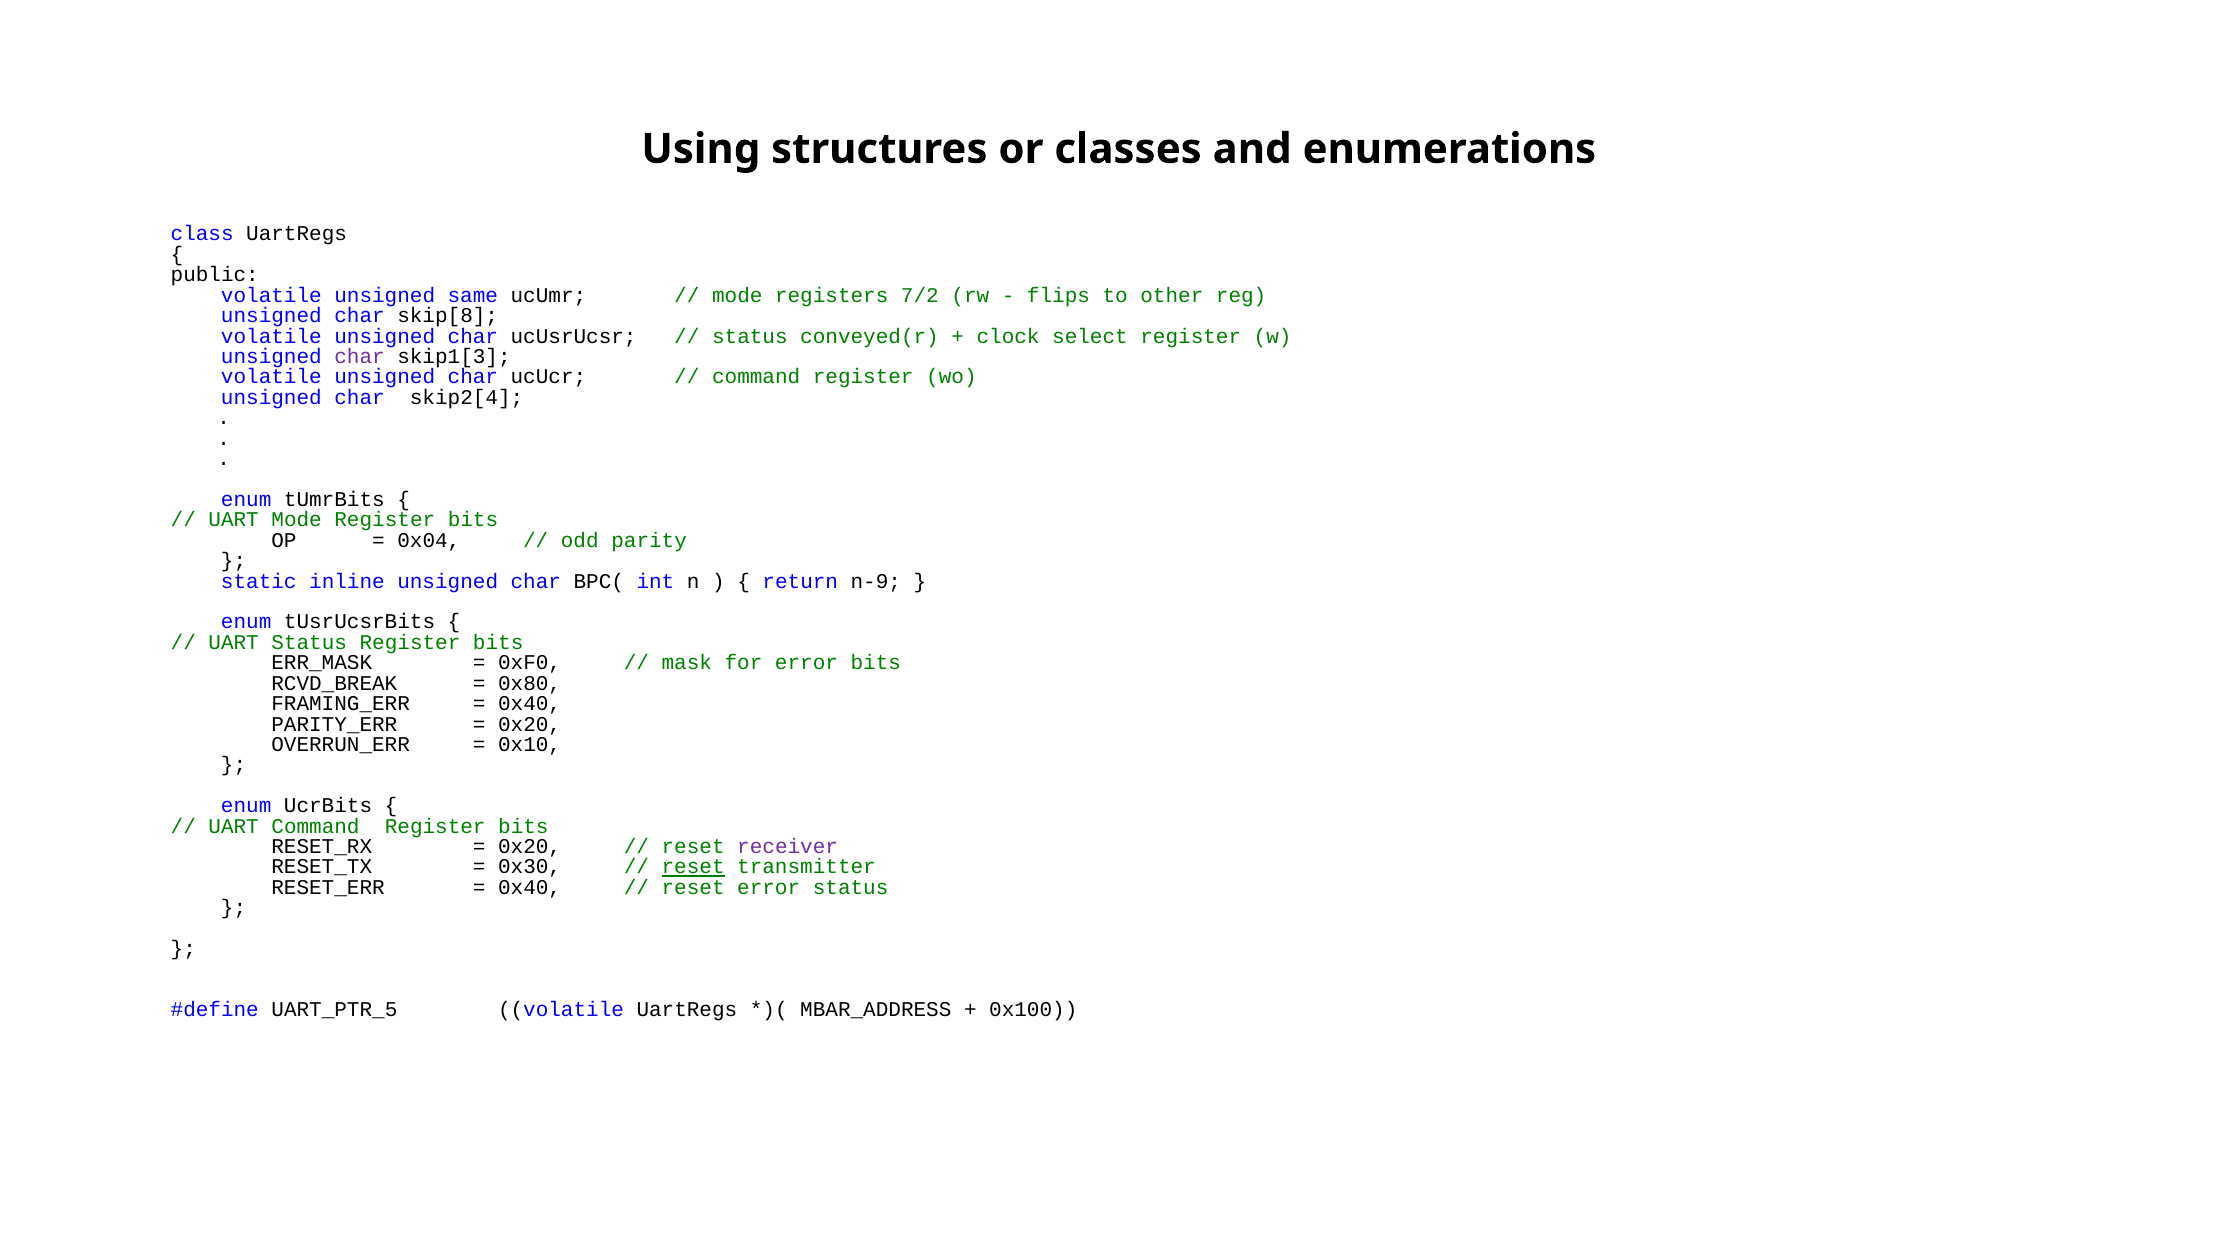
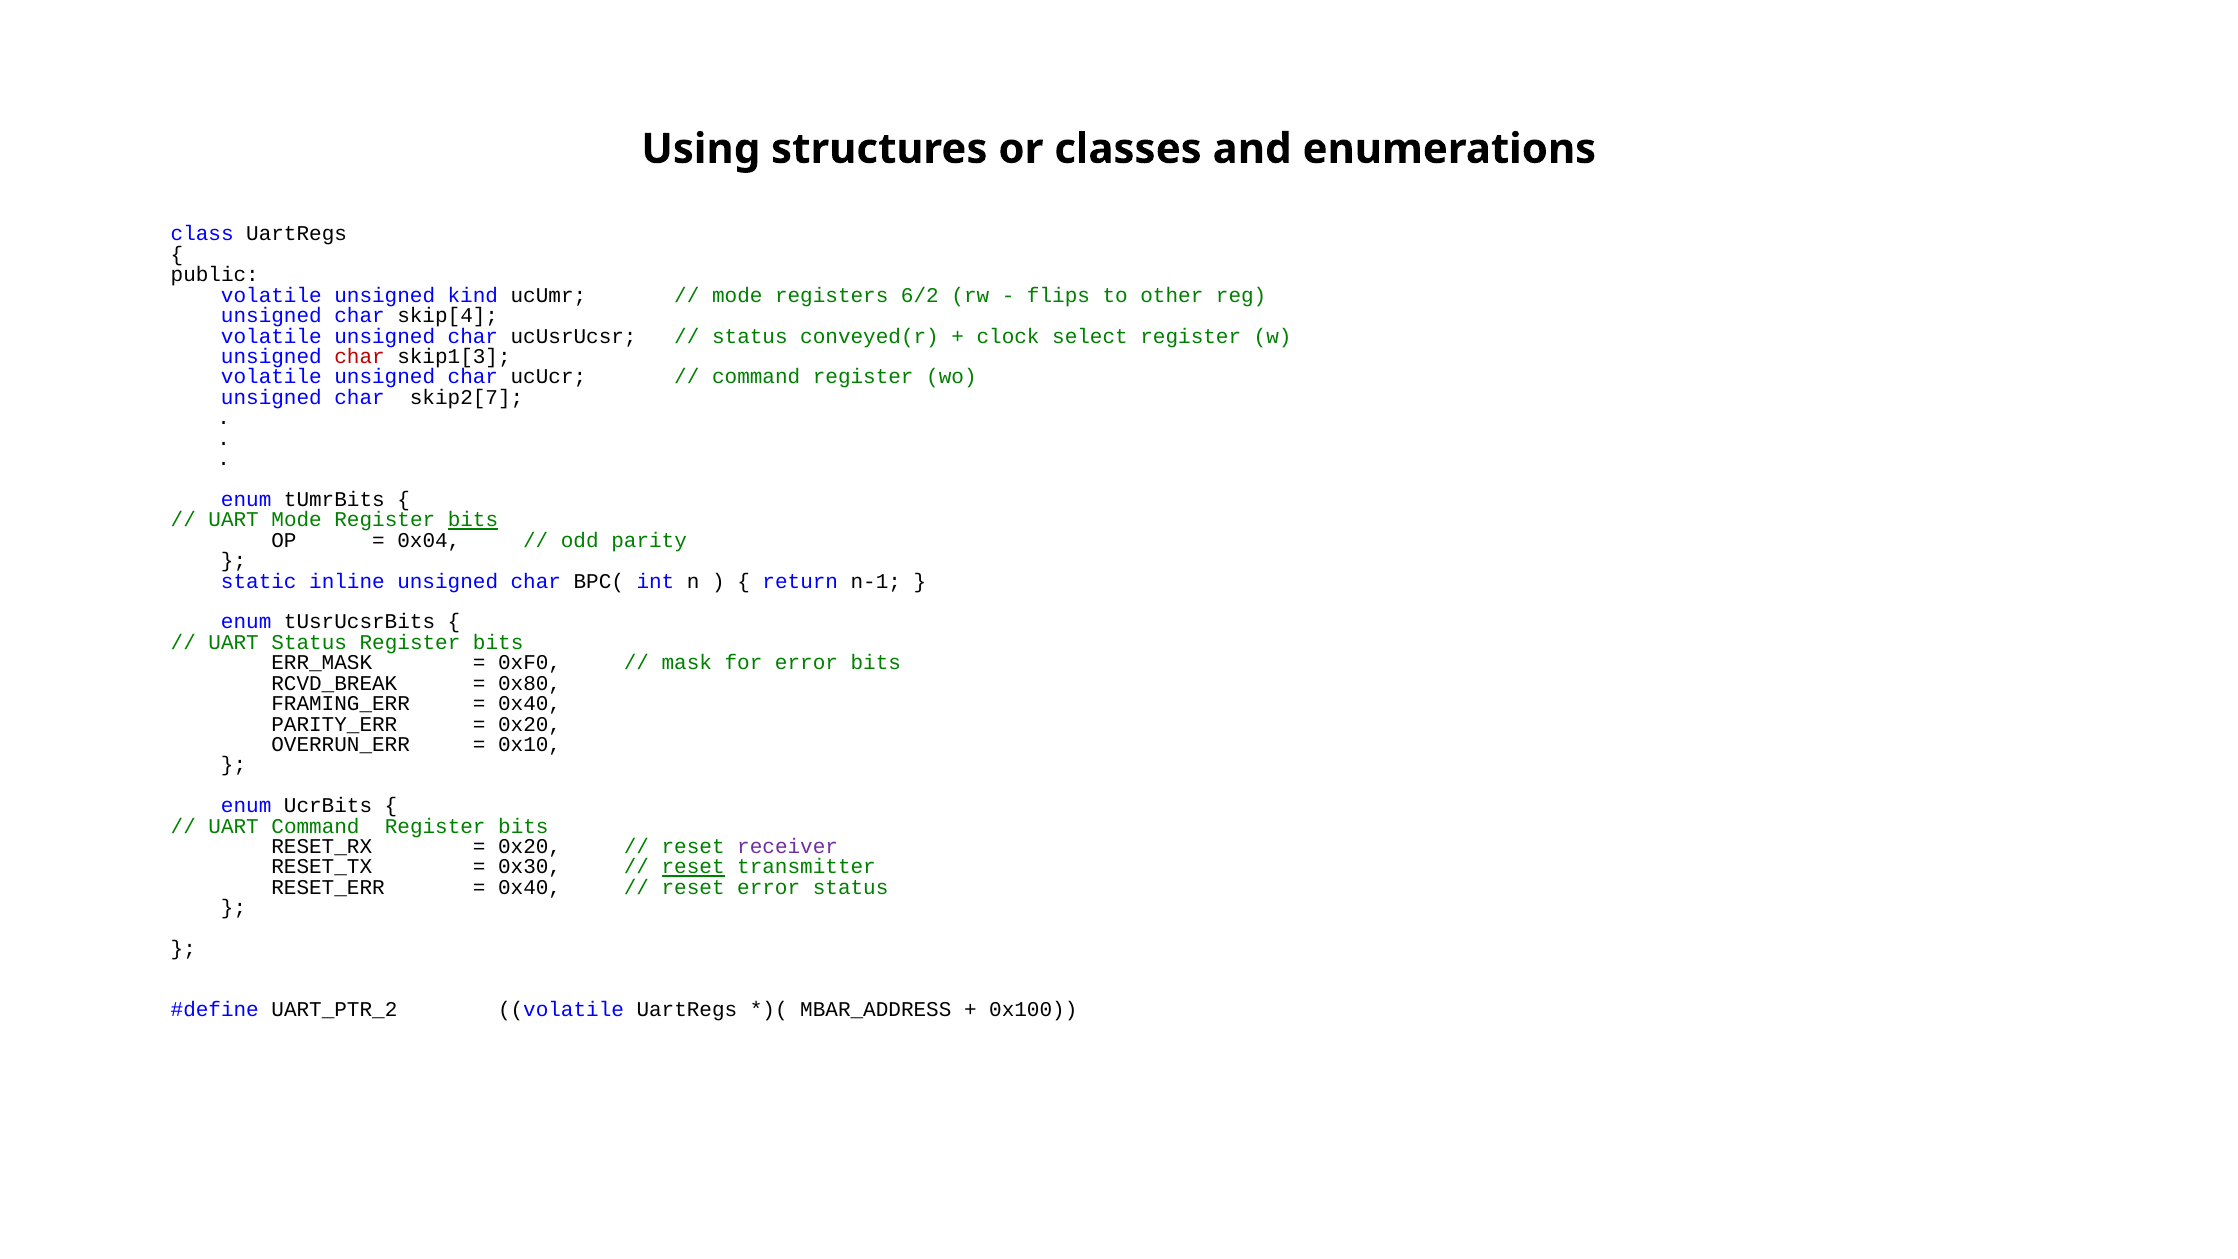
same: same -> kind (473, 295)
7/2: 7/2 -> 6/2 (920, 295)
skip[8: skip[8 -> skip[4 (448, 316)
char colour: purple -> red (360, 356)
skip2[4: skip2[4 -> skip2[7 (467, 397)
bits underline: none -> present (473, 520)
n-9: n-9 -> n-1 (876, 581)
UART_PTR_5: UART_PTR_5 -> UART_PTR_2 (334, 1010)
